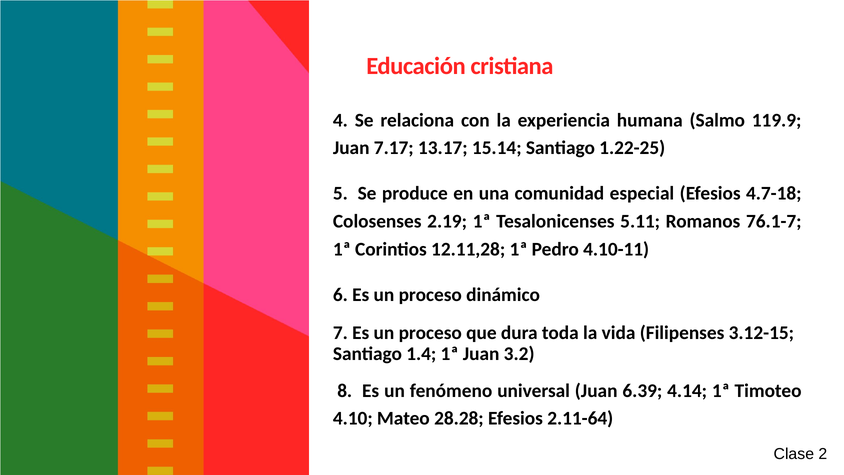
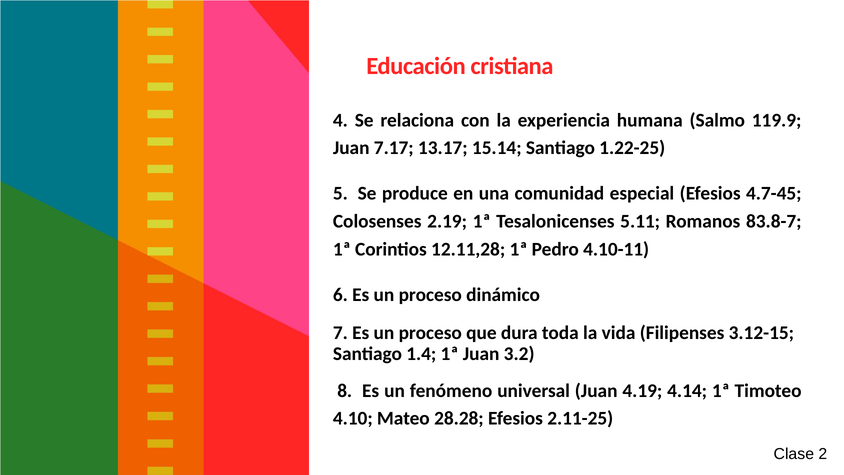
4.7-18: 4.7-18 -> 4.7-45 (774, 193)
76.1-7: 76.1-7 -> 83.8-7 (774, 221)
6.39: 6.39 -> 4.19 (642, 391)
2.11-64: 2.11-64 -> 2.11-25 (580, 418)
